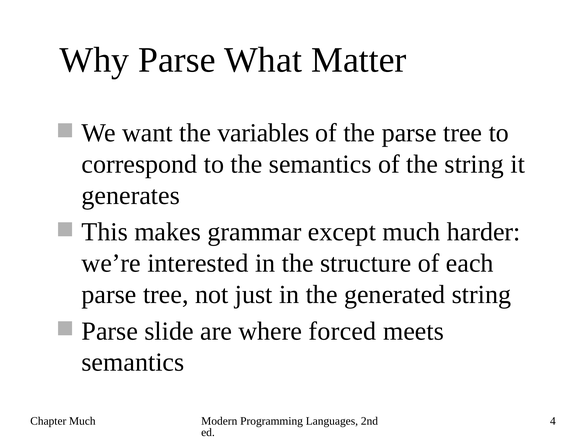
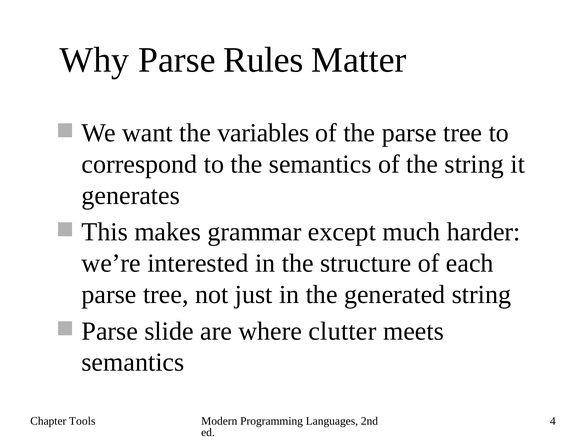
What: What -> Rules (263, 60)
forced: forced -> clutter (342, 331)
Chapter Much: Much -> Tools (82, 421)
